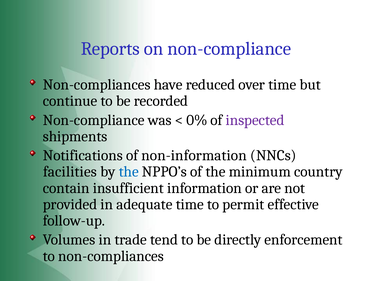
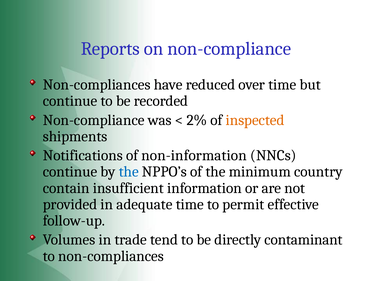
0%: 0% -> 2% (197, 120)
inspected colour: purple -> orange (255, 120)
facilities: facilities -> continue (70, 172)
enforcement: enforcement -> contaminant (304, 240)
